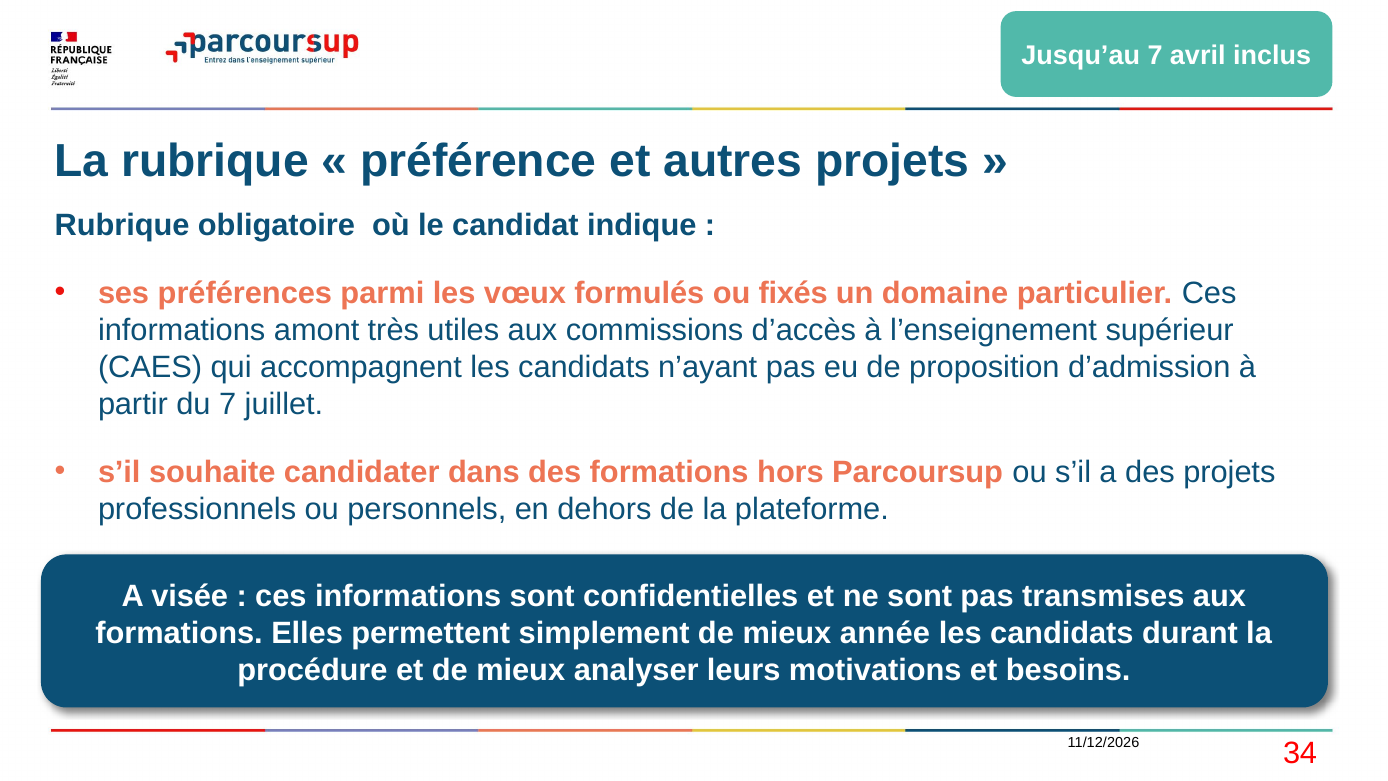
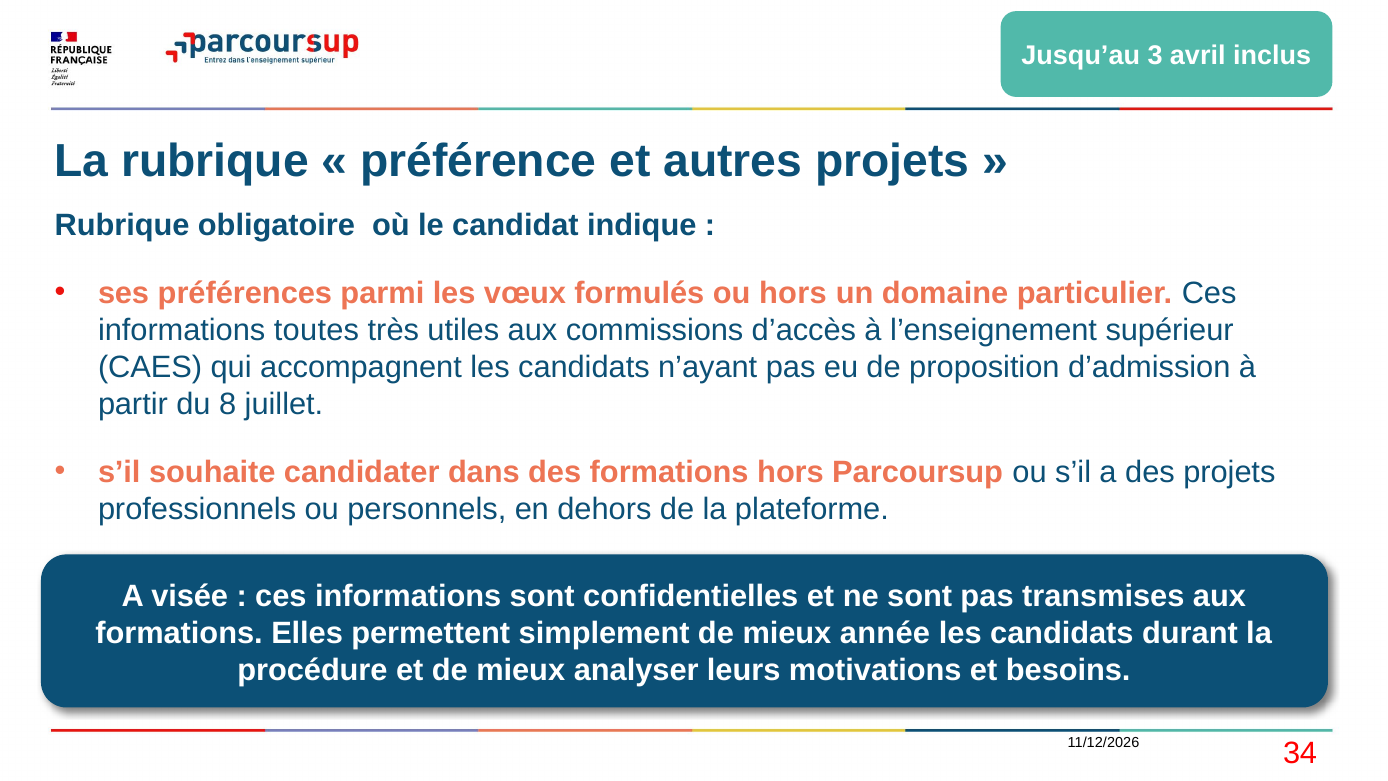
Jusqu’au 7: 7 -> 3 (1155, 56)
ou fixés: fixés -> hors (793, 293)
amont: amont -> toutes (317, 330)
du 7: 7 -> 8 (228, 404)
